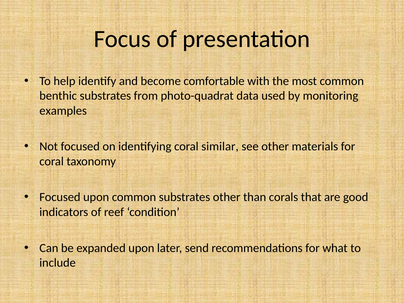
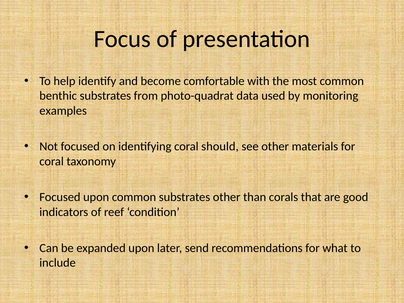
similar: similar -> should (220, 147)
